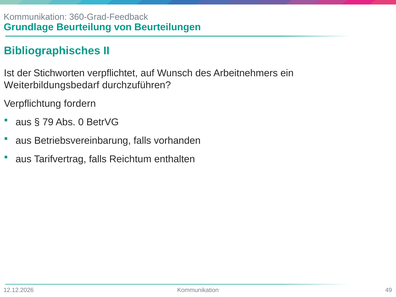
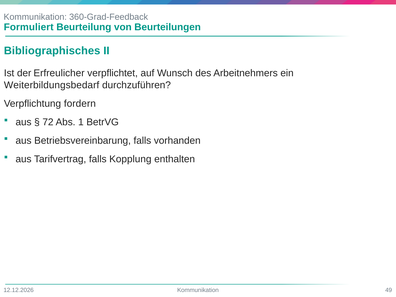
Grundlage: Grundlage -> Formuliert (29, 27)
Stichworten: Stichworten -> Erfreulicher (59, 73)
79: 79 -> 72 (48, 122)
0: 0 -> 1 (81, 122)
Reichtum: Reichtum -> Kopplung (130, 159)
